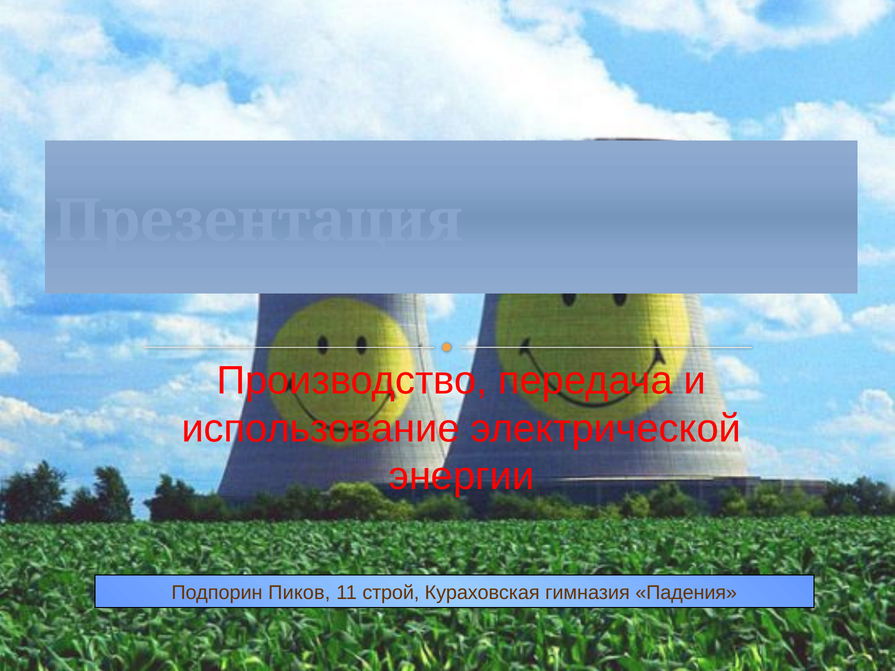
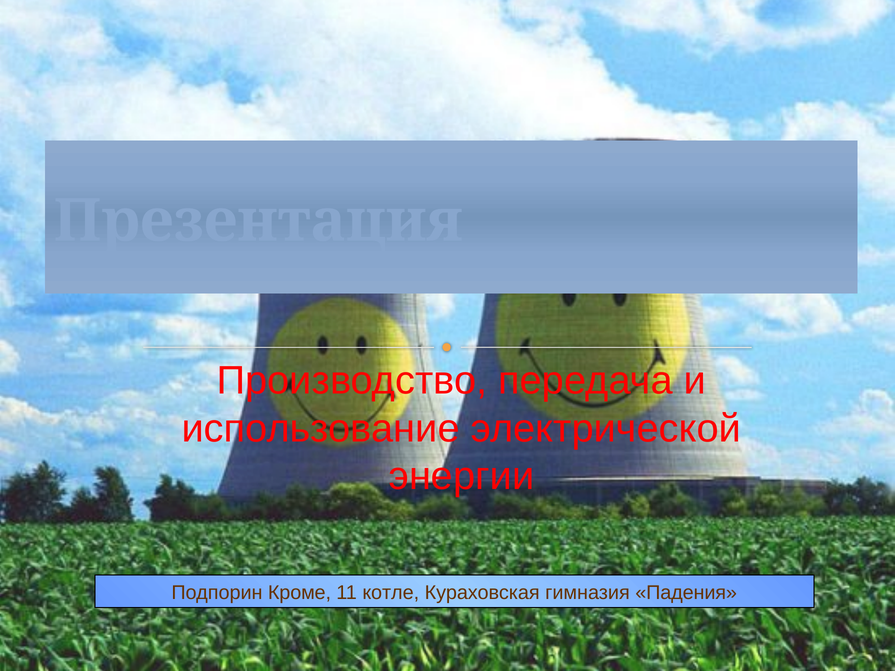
Пиков: Пиков -> Кроме (299, 593)
строй: строй -> котле (391, 593)
